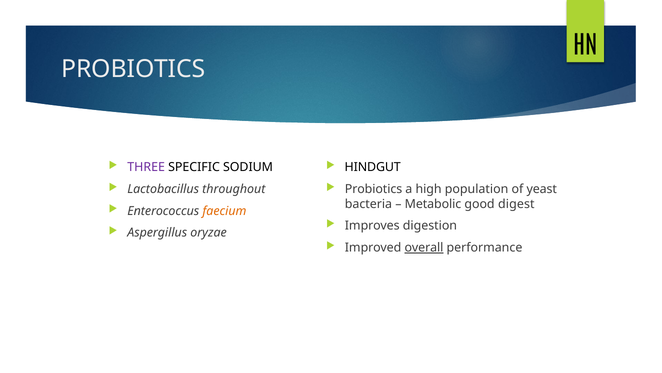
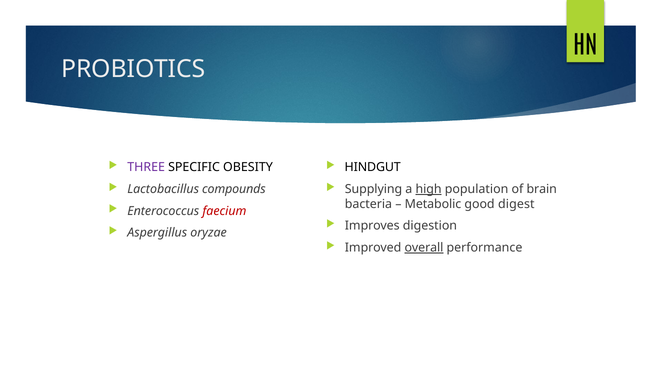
SODIUM: SODIUM -> OBESITY (248, 167)
throughout: throughout -> compounds (234, 189)
Probiotics: Probiotics -> Supplying (374, 189)
high underline: none -> present (429, 189)
yeast: yeast -> brain (542, 189)
faecium colour: orange -> red (224, 211)
